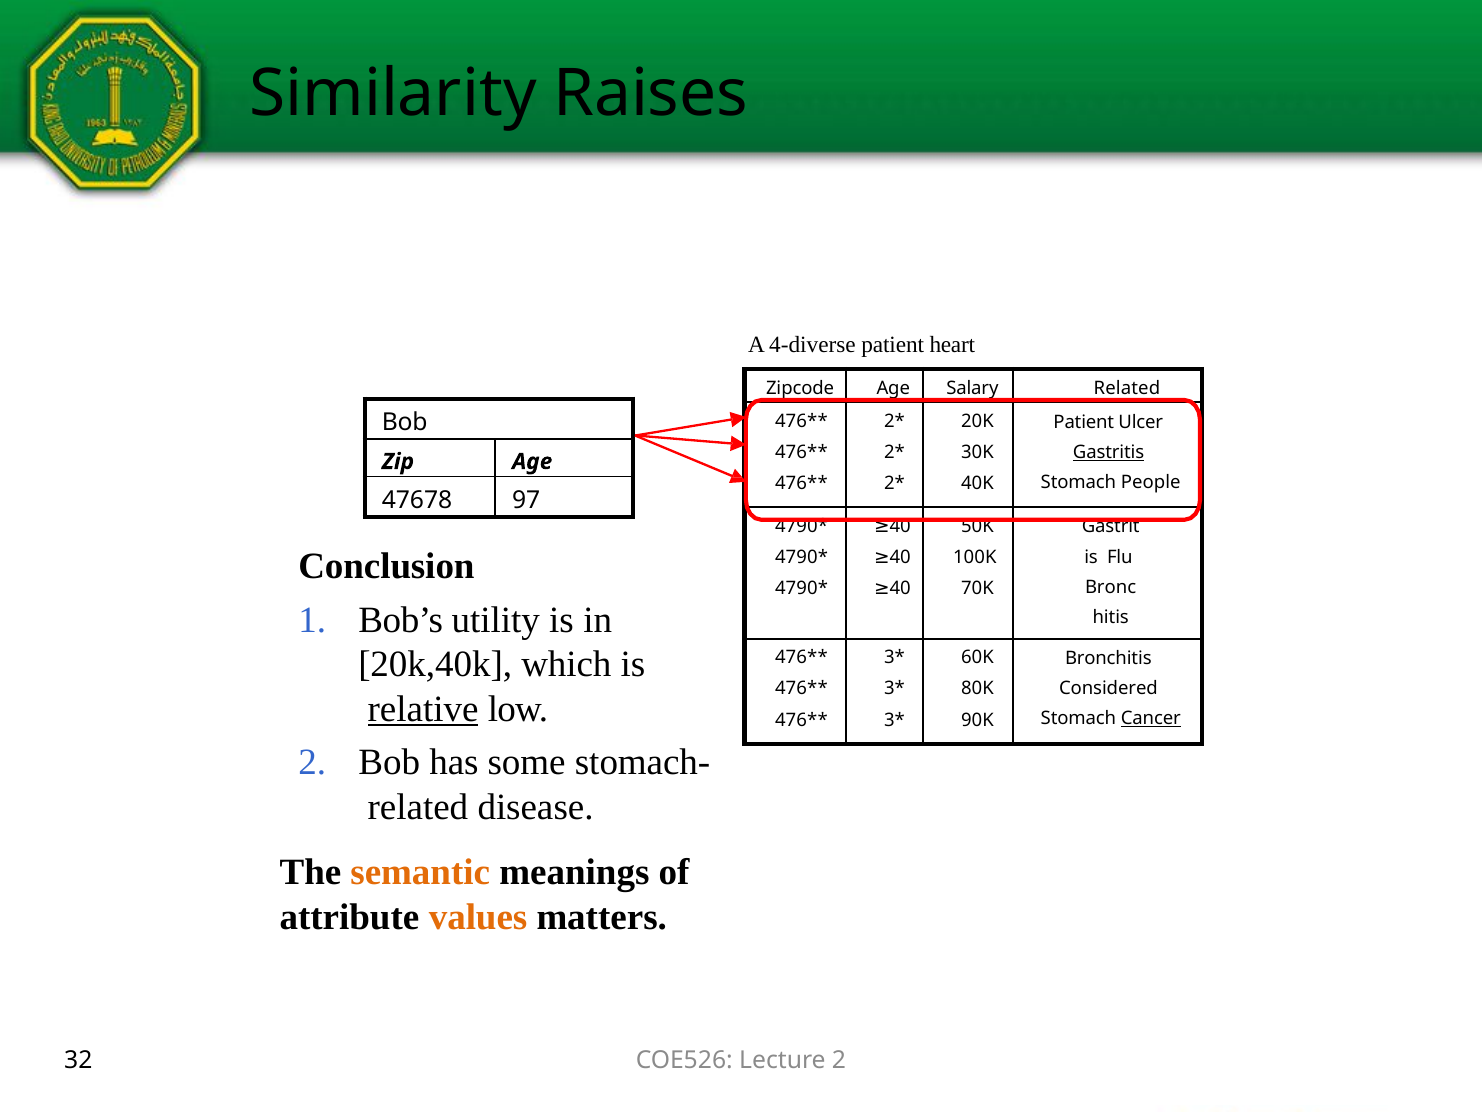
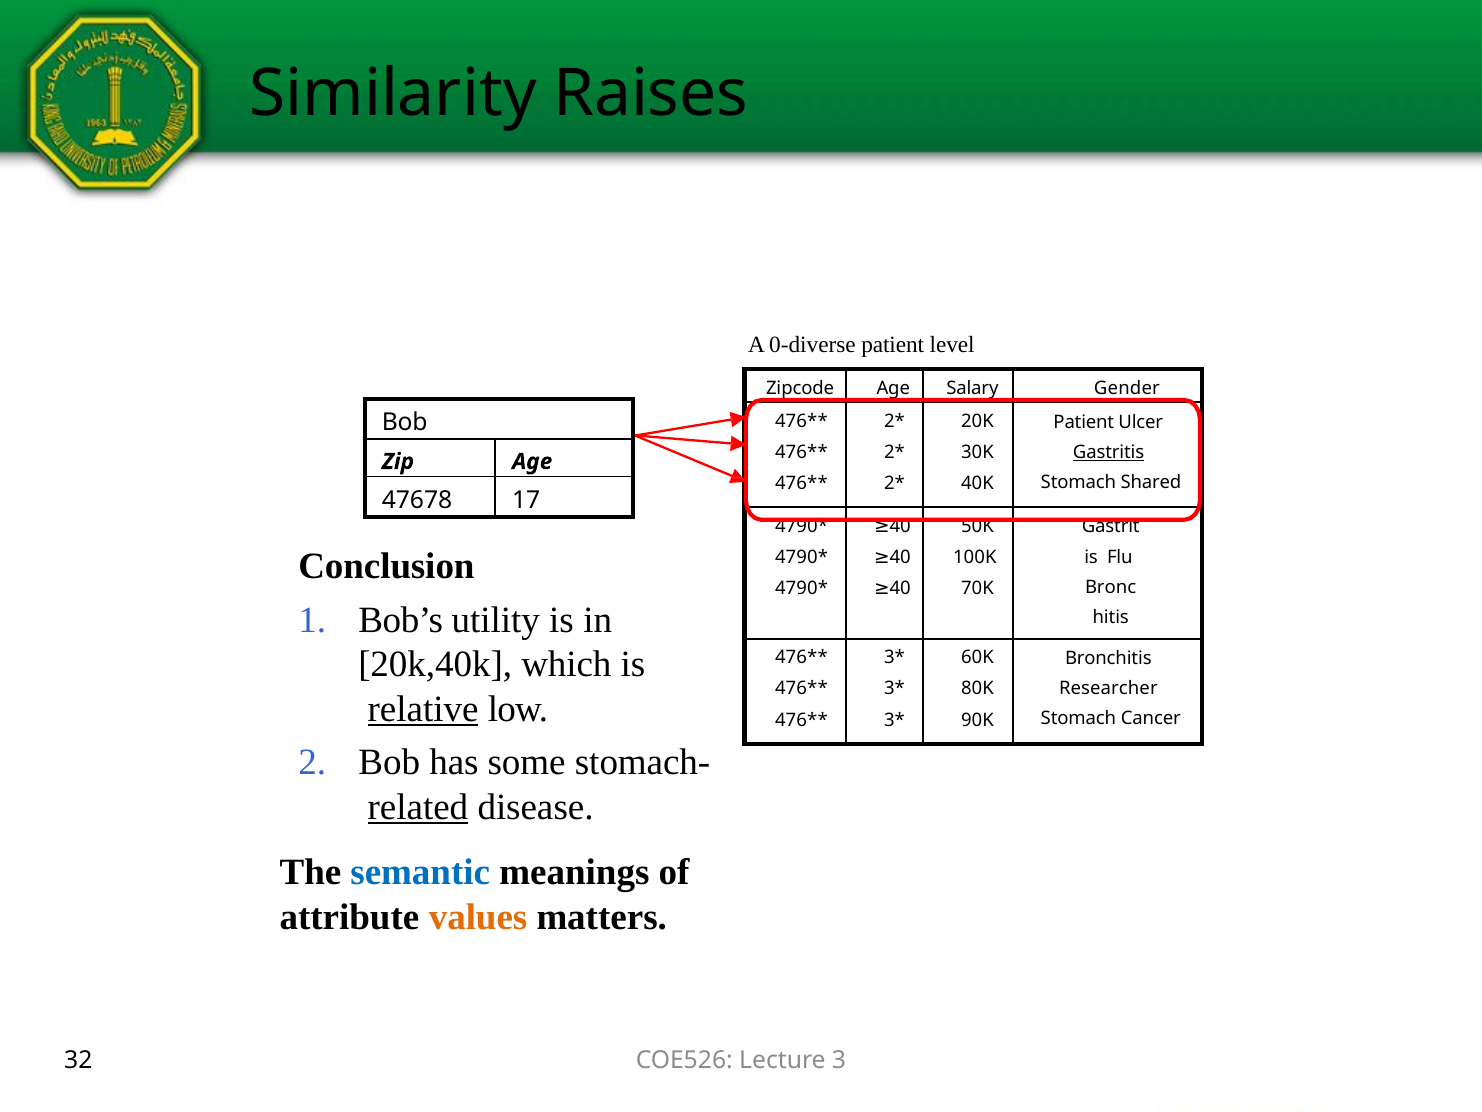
4-diverse: 4-diverse -> 0-diverse (812, 344)
heart: heart -> level (952, 344)
Salary Related: Related -> Gender (1127, 388)
People: People -> Shared (1151, 482)
97: 97 -> 17 (526, 500)
Considered: Considered -> Researcher (1108, 688)
Cancer underline: present -> none (1151, 718)
related underline: none -> present (418, 807)
semantic colour: orange -> blue (420, 872)
Lecture 2: 2 -> 3 (839, 1059)
